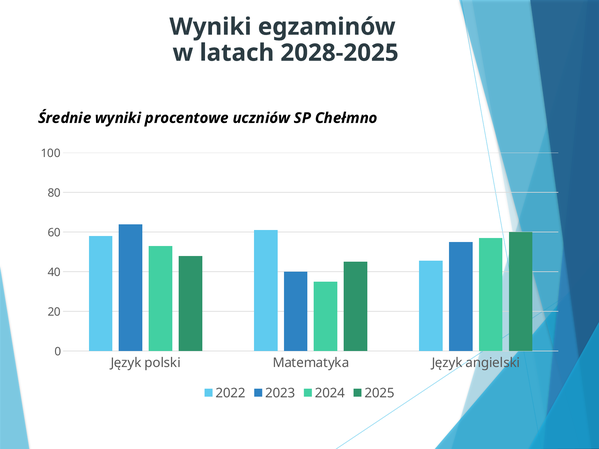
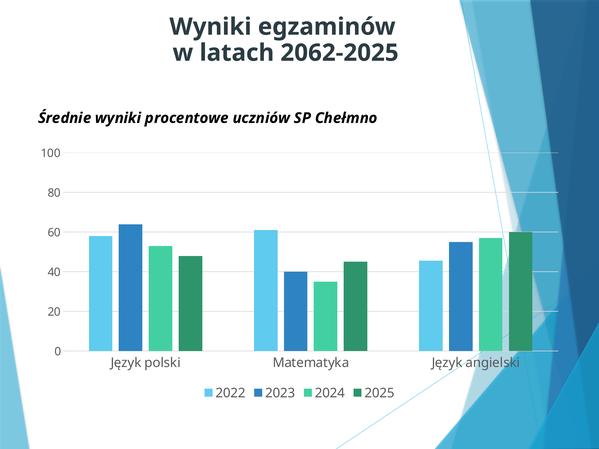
2028-2025: 2028-2025 -> 2062-2025 (340, 53)
